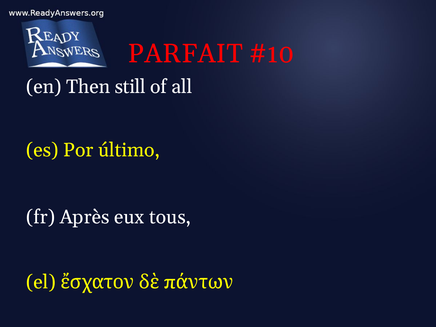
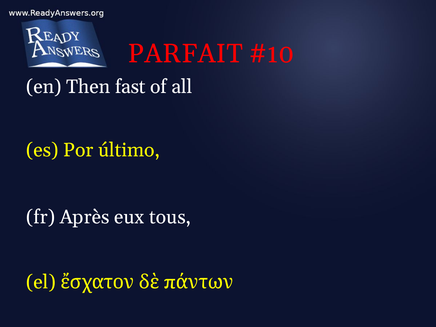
still: still -> fast (130, 87)
